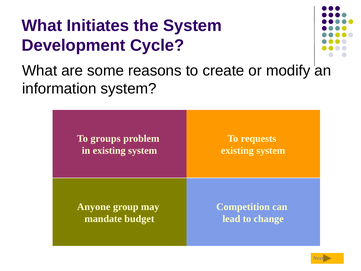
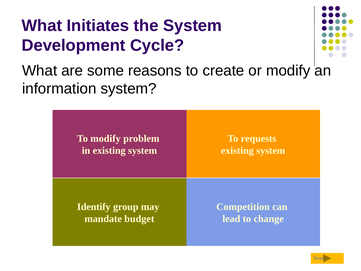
To groups: groups -> modify (106, 138)
Anyone: Anyone -> Identify (94, 207)
